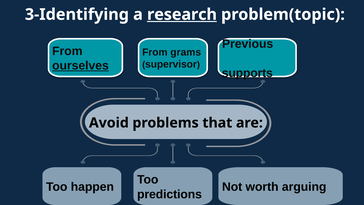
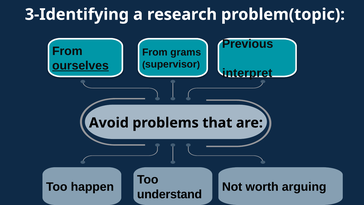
research underline: present -> none (182, 14)
supports: supports -> interpret (247, 73)
predictions: predictions -> understand (170, 194)
